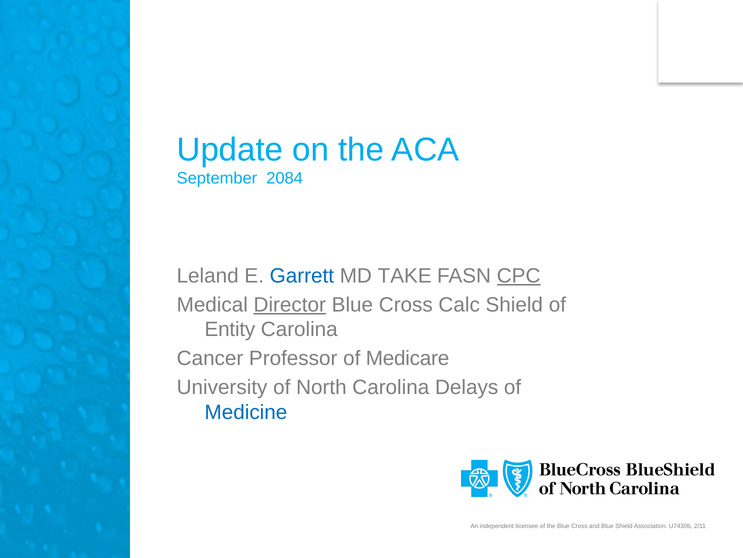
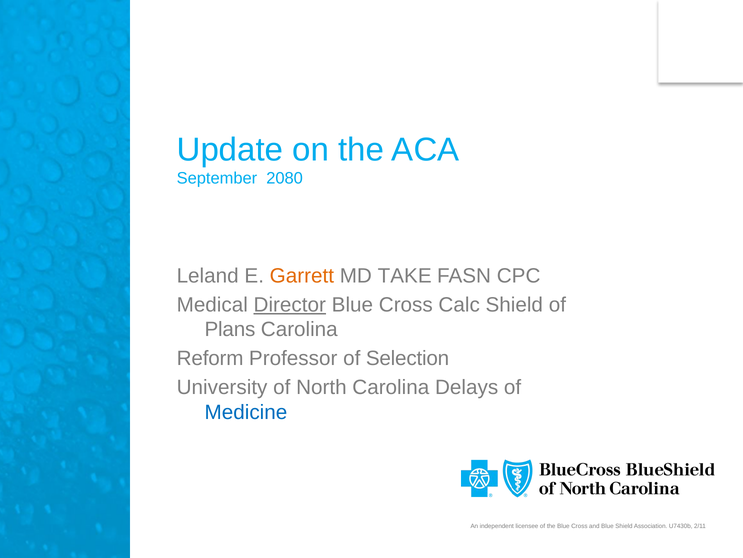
2084: 2084 -> 2080 (285, 178)
Garrett colour: blue -> orange (302, 275)
CPC underline: present -> none (519, 275)
Entity: Entity -> Plans (230, 329)
Cancer: Cancer -> Reform (210, 358)
Medicare: Medicare -> Selection (408, 358)
